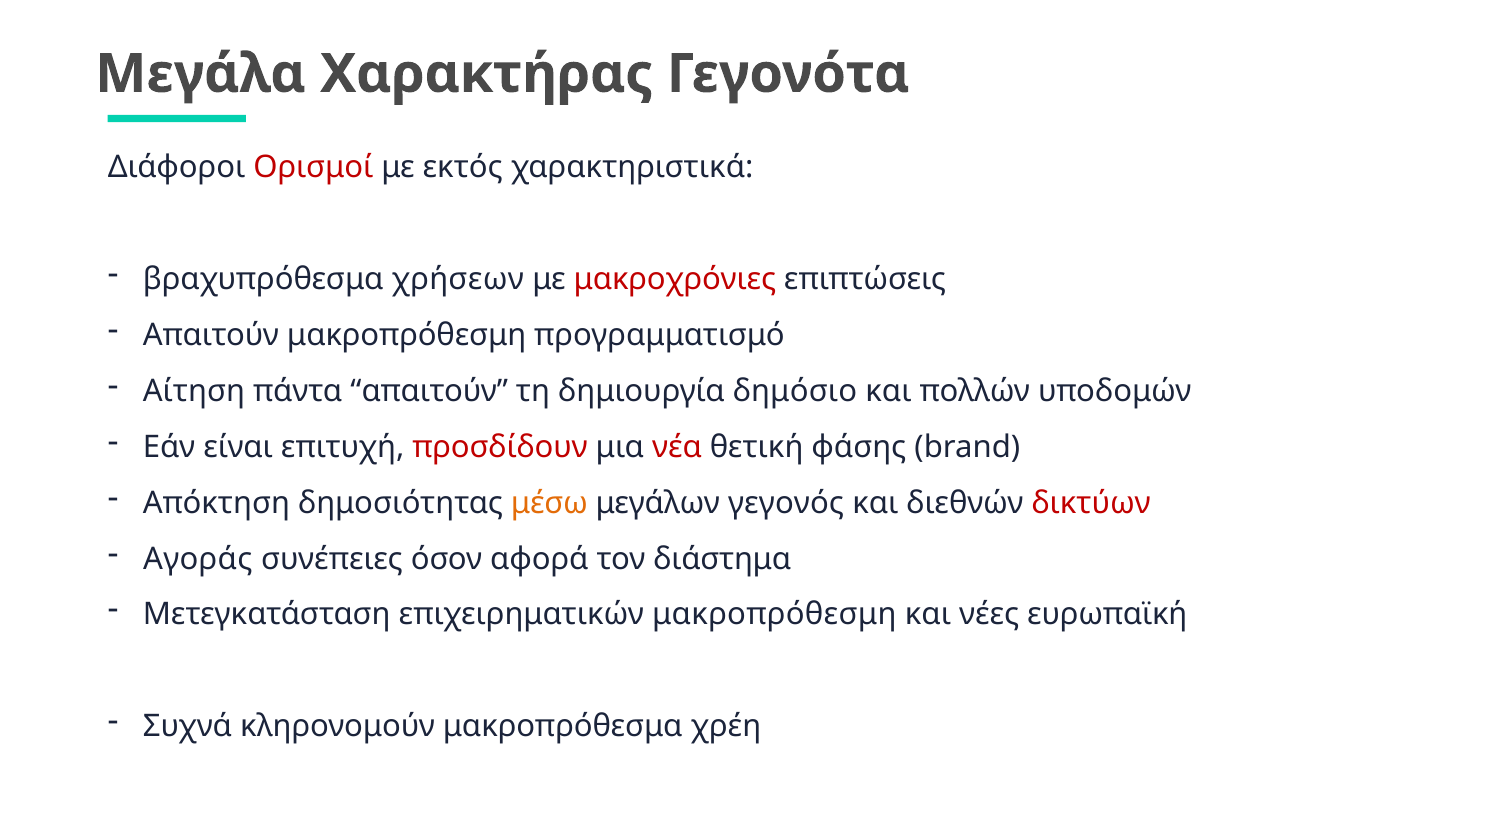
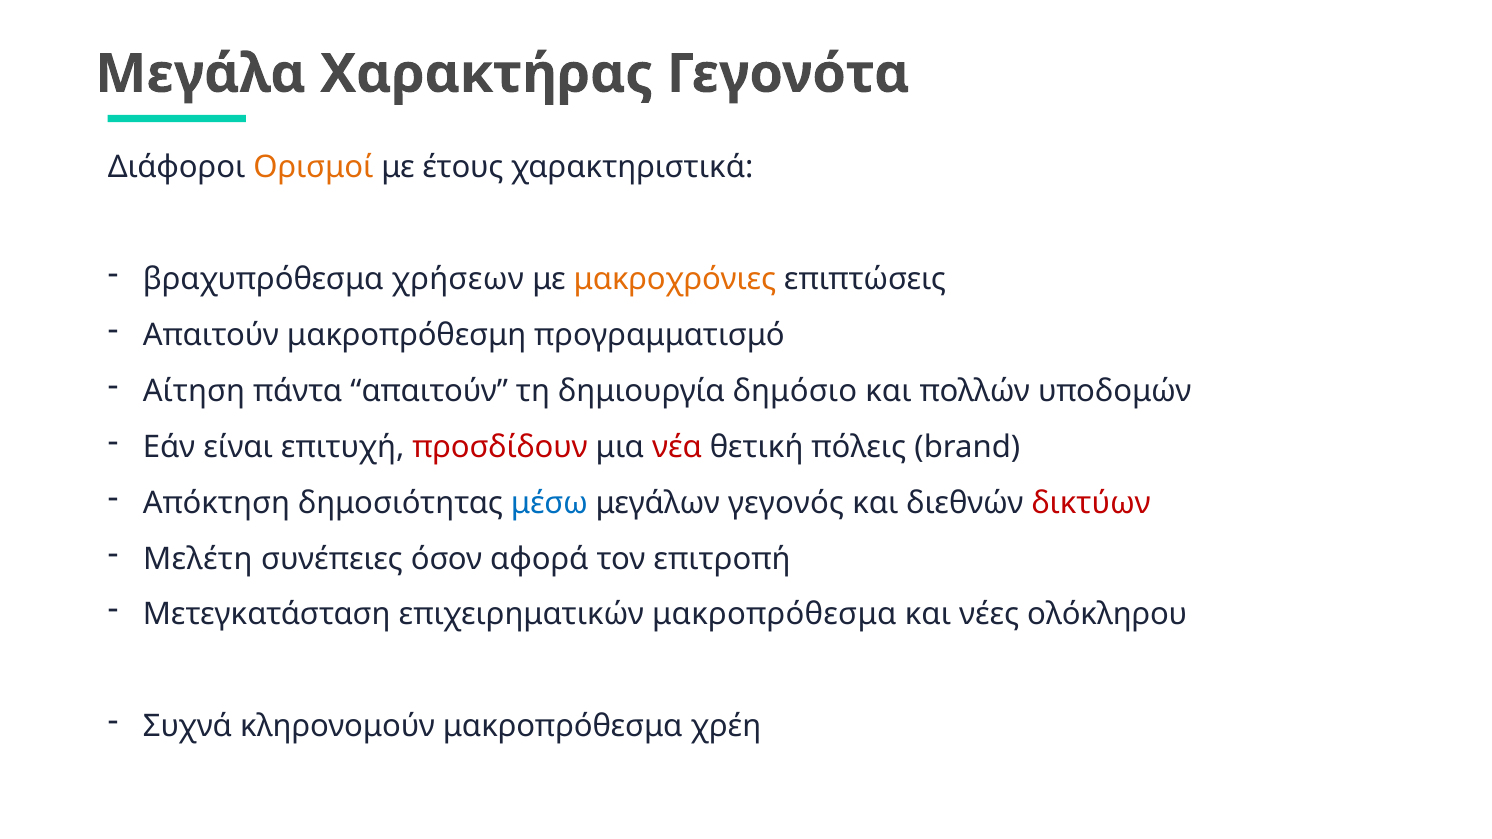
Ορισμοί colour: red -> orange (313, 168)
εκτός: εκτός -> έτους (463, 168)
μακροχρόνιες colour: red -> orange (675, 279)
φάσης: φάσης -> πόλεις (859, 447)
μέσω colour: orange -> blue (549, 503)
Αγοράς: Αγοράς -> Μελέτη (198, 559)
διάστημα: διάστημα -> επιτροπή (722, 559)
επιχειρηματικών μακροπρόθεσμη: μακροπρόθεσμη -> μακροπρόθεσμα (774, 615)
ευρωπαϊκή: ευρωπαϊκή -> ολόκληρου (1107, 615)
